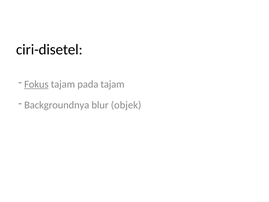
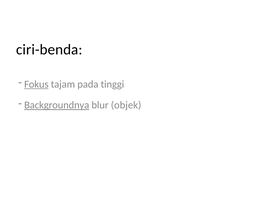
ciri-disetel: ciri-disetel -> ciri-benda (49, 50)
pada tajam: tajam -> tinggi (112, 84)
Backgroundnya underline: none -> present (57, 105)
